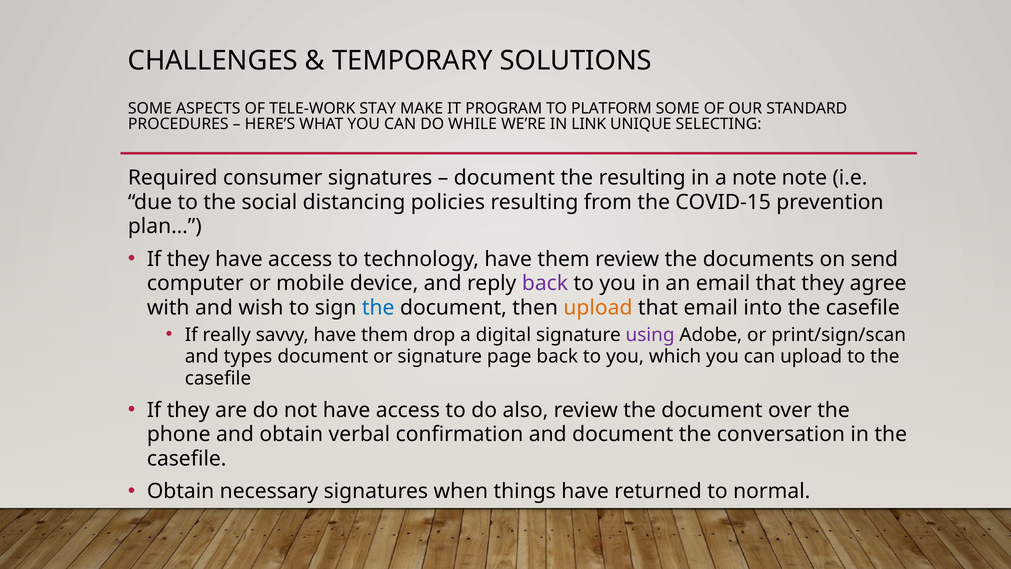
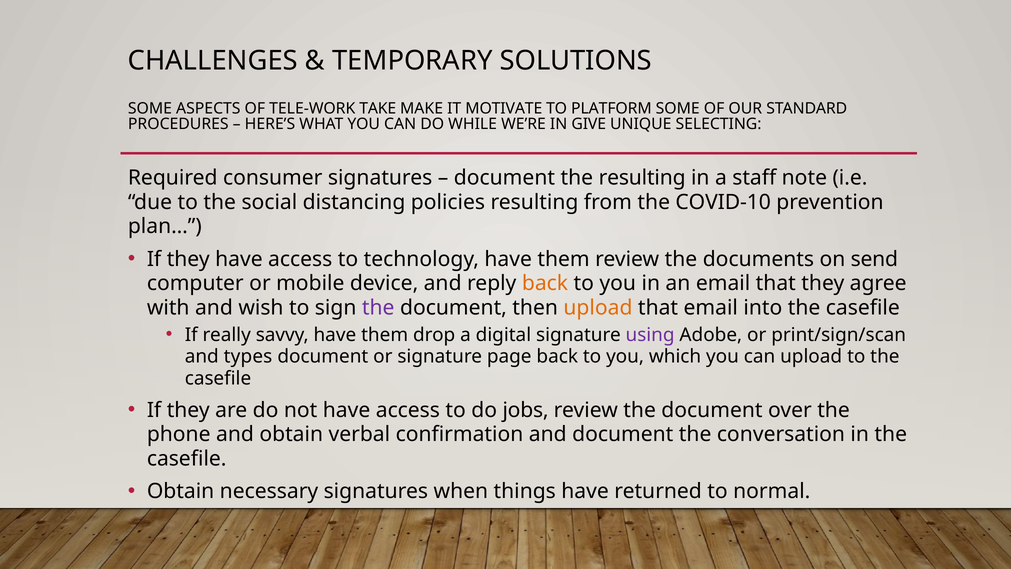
STAY: STAY -> TAKE (378, 108)
PROGRAM: PROGRAM -> MOTIVATE (504, 108)
LINK: LINK -> GIVE (589, 124)
a note: note -> staff (754, 178)
COVID-15: COVID-15 -> COVID-10 (723, 202)
back colour: purple -> orange (545, 283)
the colour: blue -> purple (378, 308)
also: also -> jobs (526, 410)
